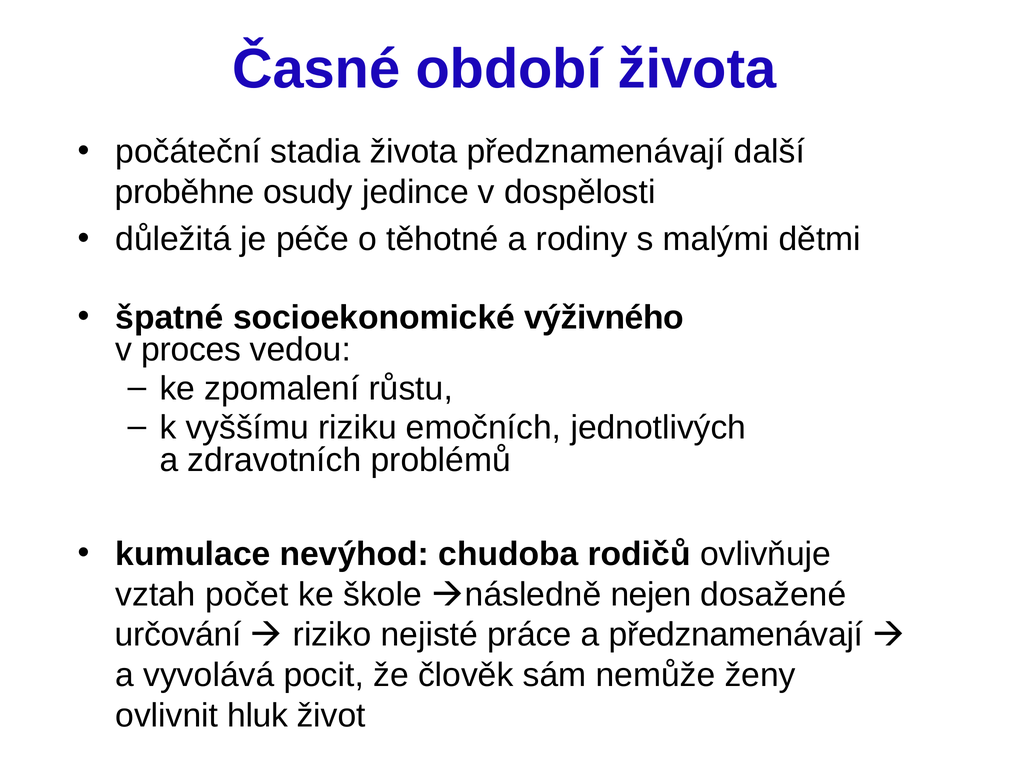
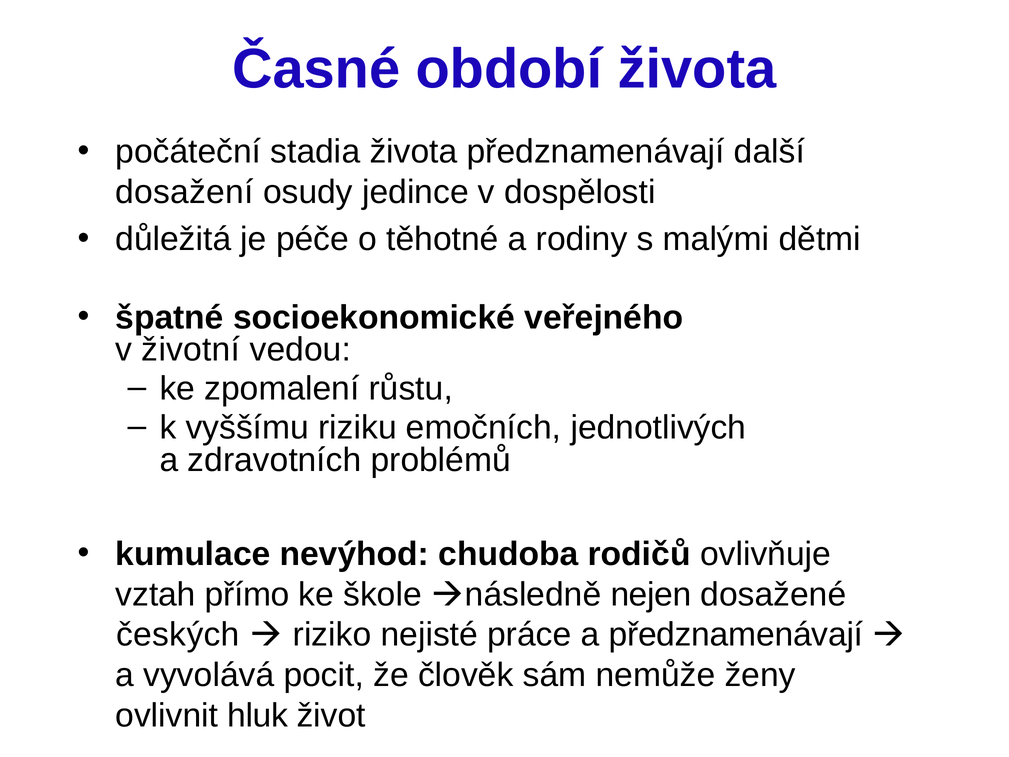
proběhne: proběhne -> dosažení (184, 192)
výživného: výživného -> veřejného (604, 317)
proces: proces -> životní (191, 350)
počet: počet -> přímo (247, 594)
určování: určování -> českých (178, 635)
